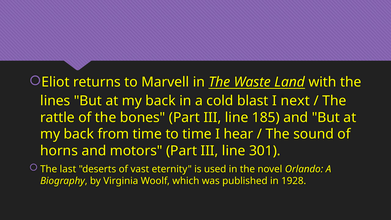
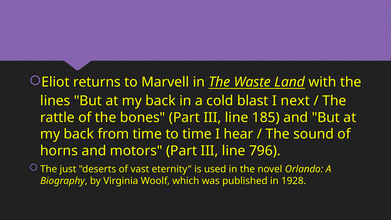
301: 301 -> 796 (265, 151)
last: last -> just (68, 169)
